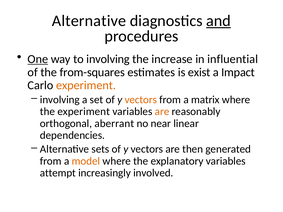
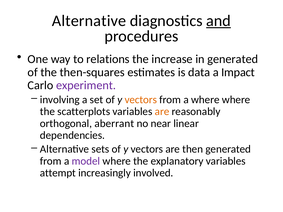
One underline: present -> none (38, 59)
to involving: involving -> relations (108, 59)
in influential: influential -> generated (233, 59)
from-squares: from-squares -> then-squares (92, 72)
exist: exist -> data (199, 72)
experiment colour: orange -> purple (86, 85)
a matrix: matrix -> where (205, 100)
the experiment: experiment -> scatterplots (84, 112)
model colour: orange -> purple (86, 161)
